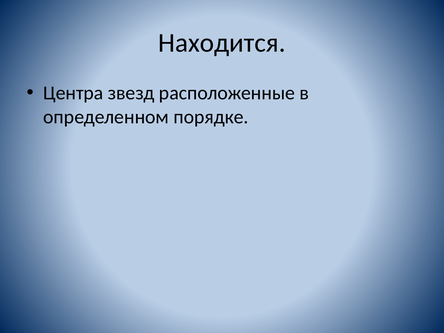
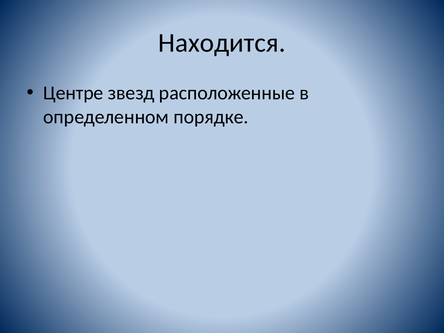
Центра: Центра -> Центре (73, 93)
